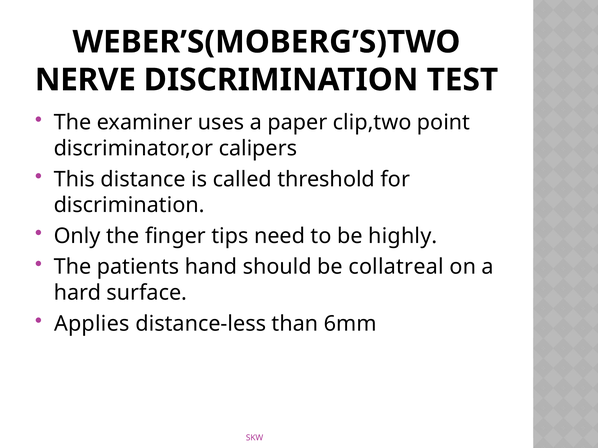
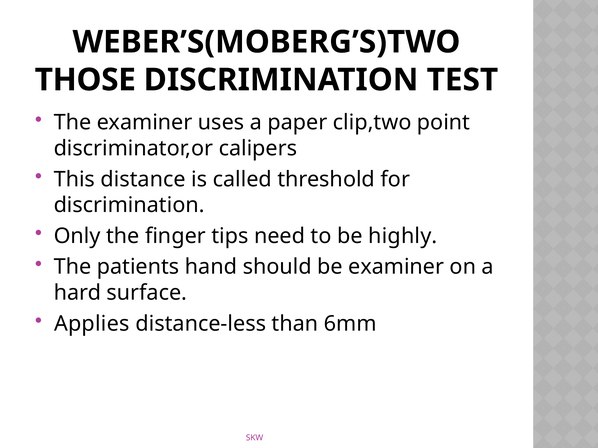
NERVE: NERVE -> THOSE (85, 80)
be collatreal: collatreal -> examiner (396, 267)
